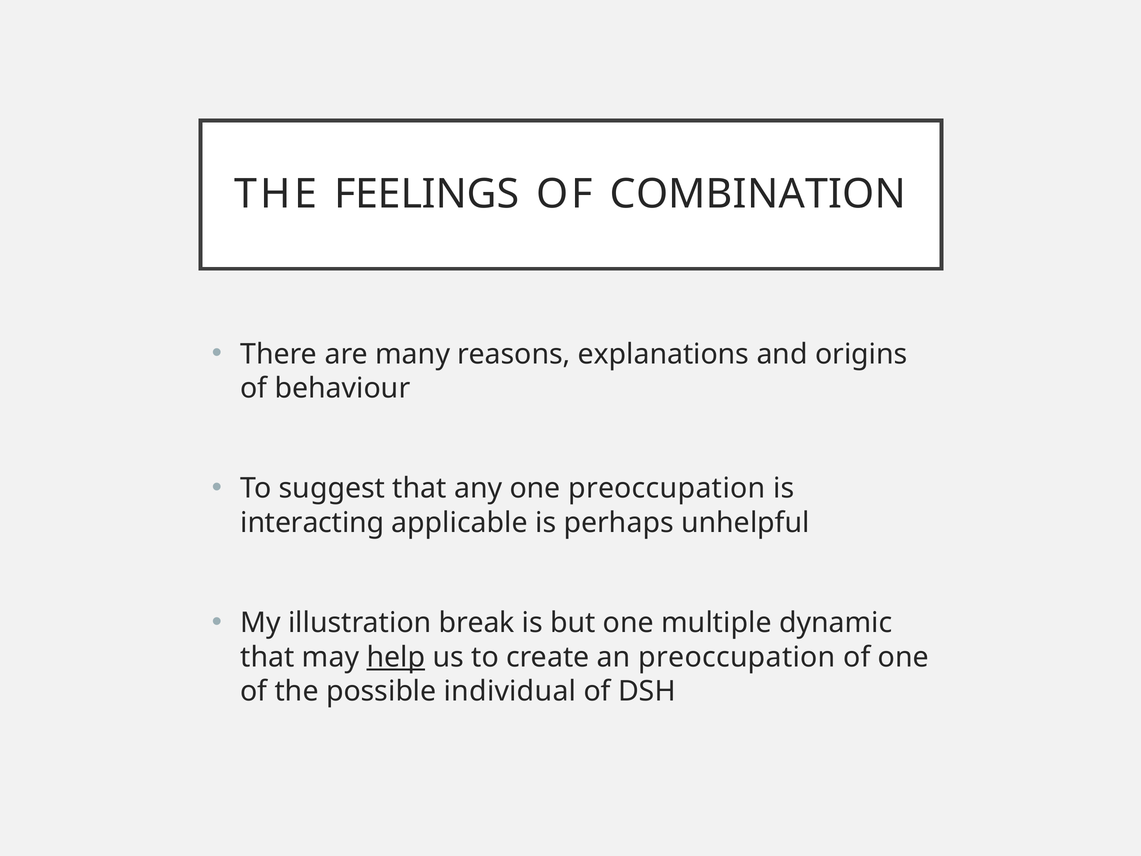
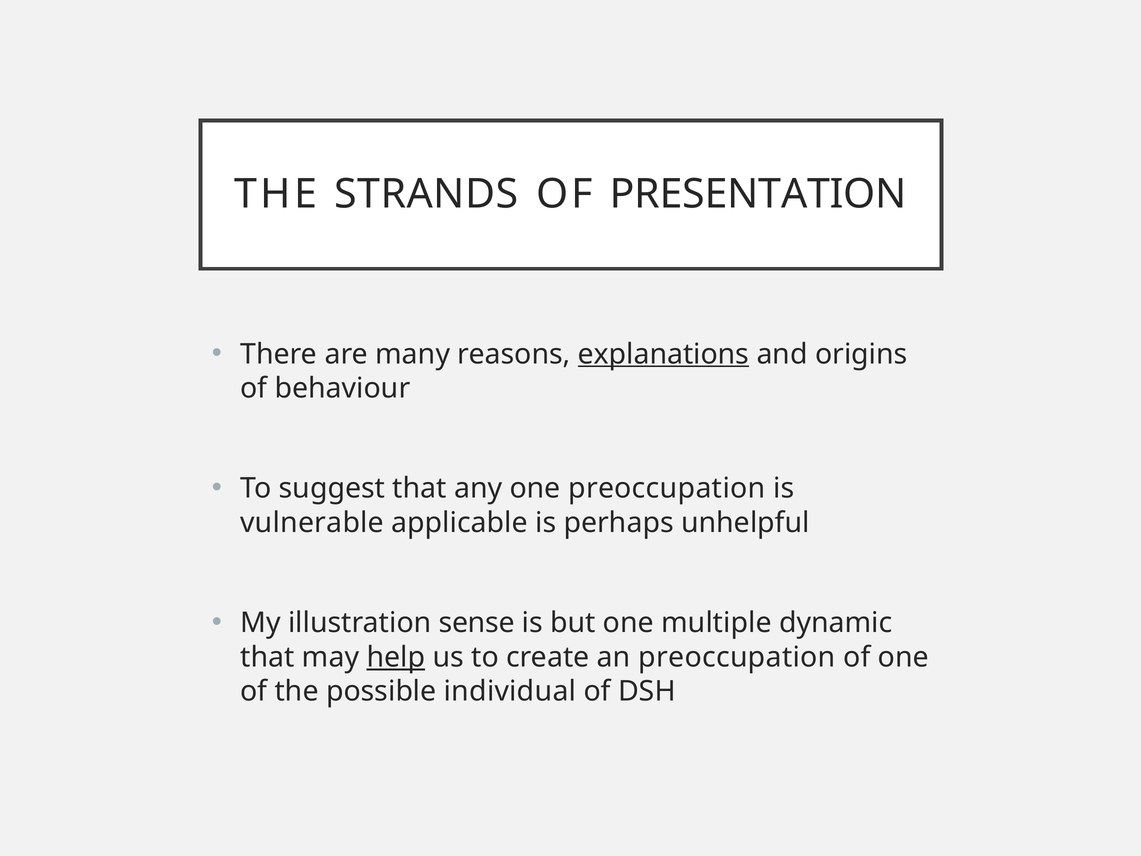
FEELINGS: FEELINGS -> STRANDS (426, 194)
COMBINATION: COMBINATION -> PRESENTATION (758, 194)
explanations underline: none -> present (664, 354)
interacting: interacting -> vulnerable (312, 523)
break: break -> sense (477, 623)
